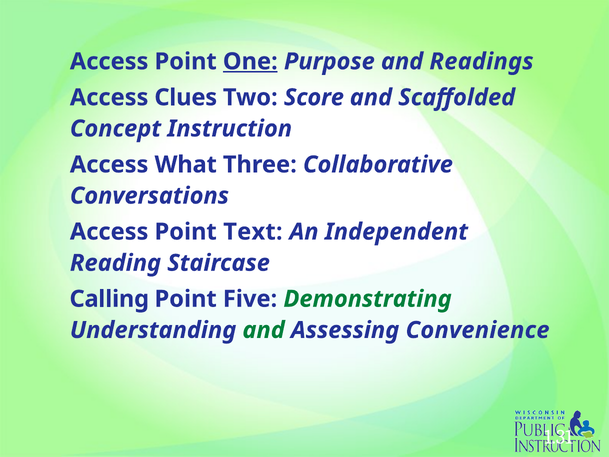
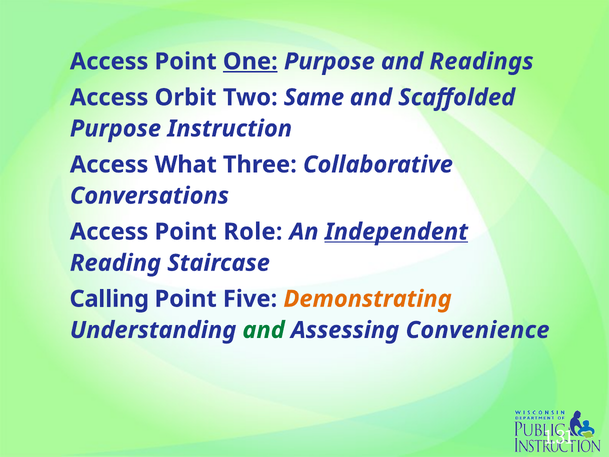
Clues: Clues -> Orbit (186, 97)
Score: Score -> Same (314, 97)
Concept: Concept -> Purpose (115, 129)
Text: Text -> Role (253, 232)
Independent underline: none -> present (396, 232)
Demonstrating colour: green -> orange (368, 299)
